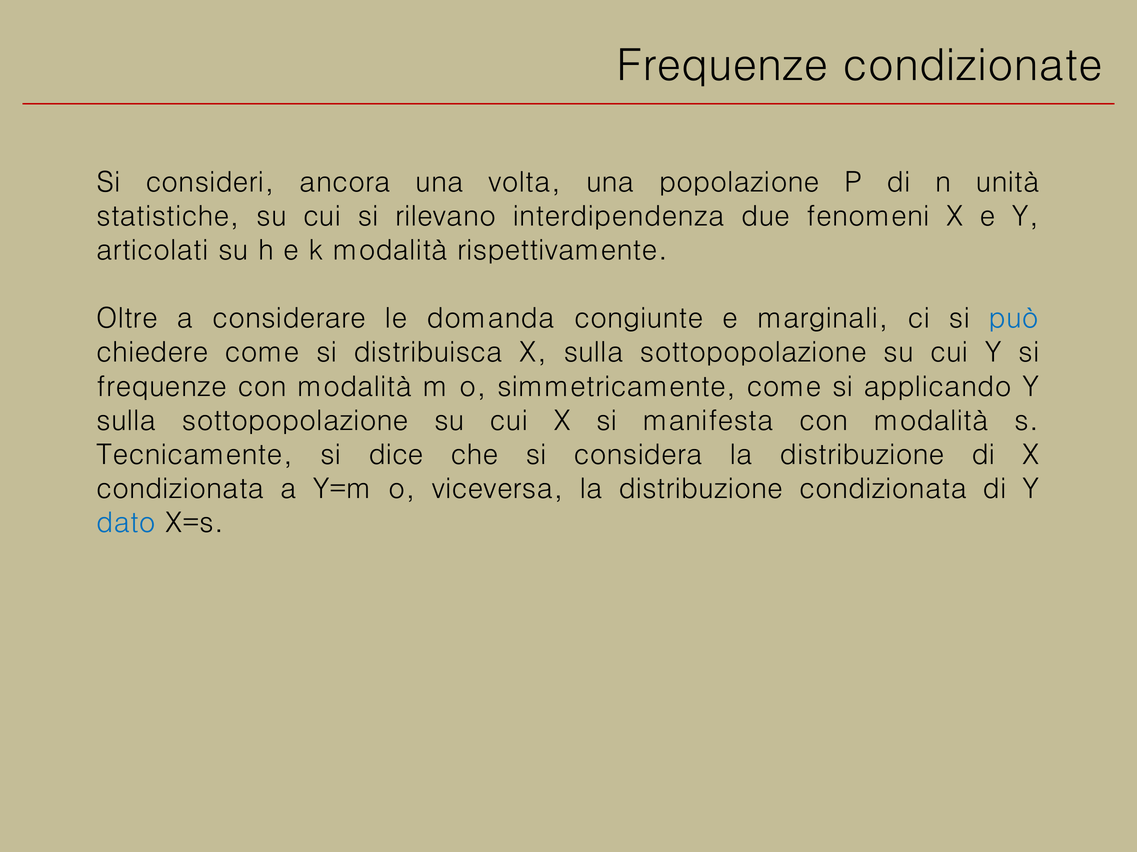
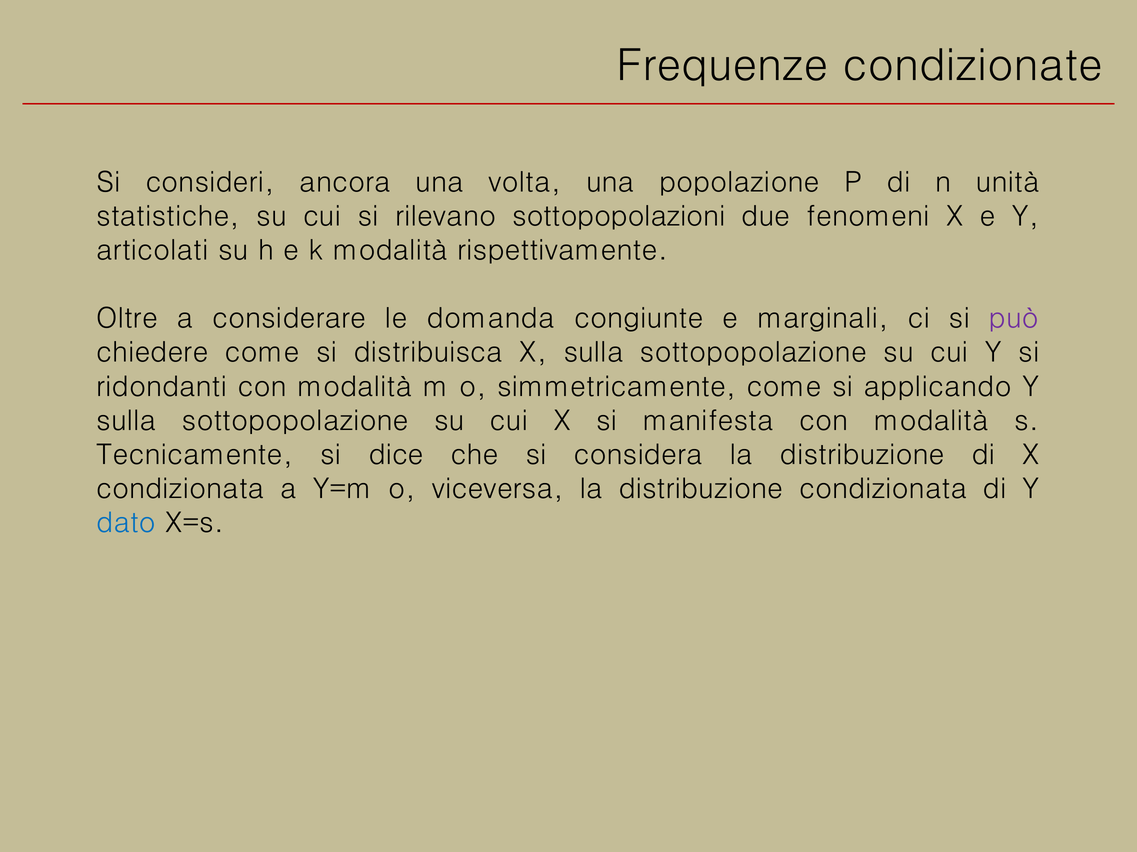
interdipendenza: interdipendenza -> sottopopolazioni (619, 216)
può colour: blue -> purple (1014, 319)
frequenze: frequenze -> ridondanti (162, 387)
